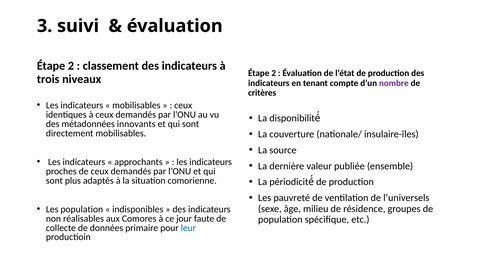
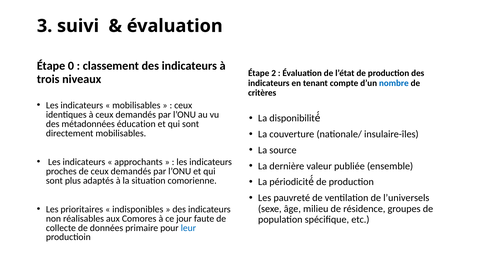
2: 2 -> 0 (71, 66)
nombre colour: purple -> blue (394, 83)
innovants: innovants -> éducation (136, 124)
Les population: population -> prioritaires (82, 209)
